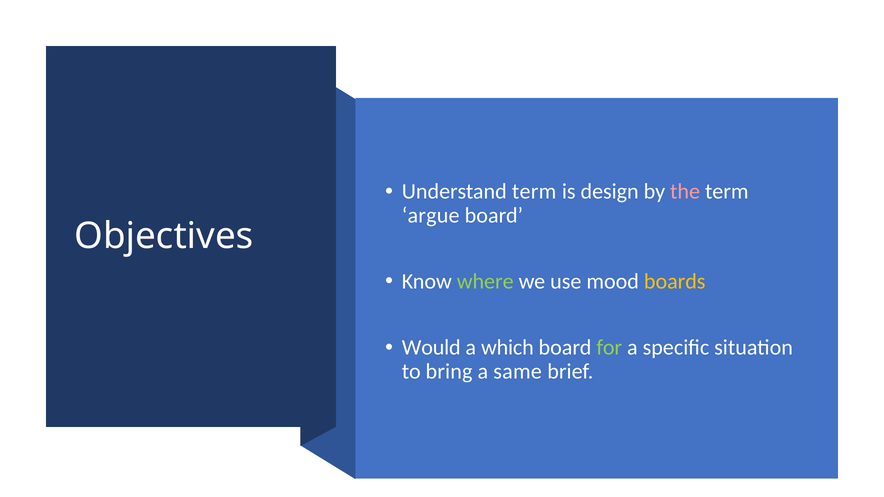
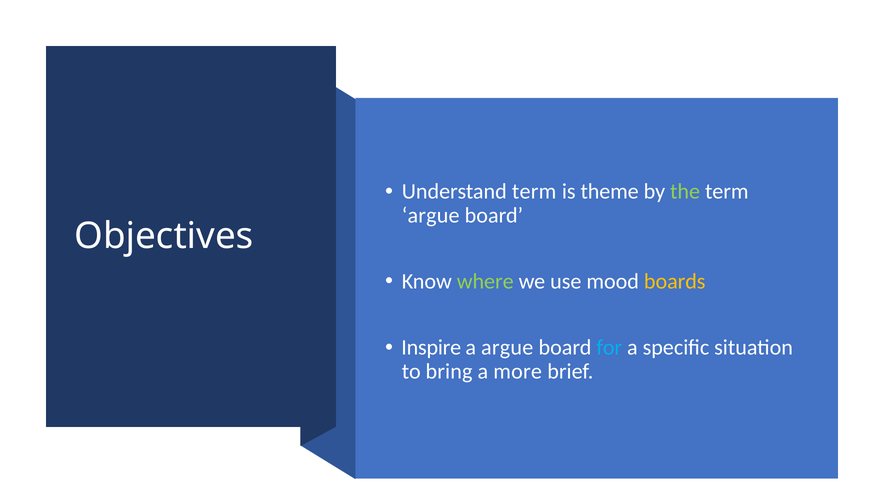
design: design -> theme (610, 192)
the colour: pink -> light green (685, 192)
Would: Would -> Inspire (431, 348)
a which: which -> argue (507, 348)
for colour: light green -> light blue (609, 348)
same: same -> more (518, 372)
